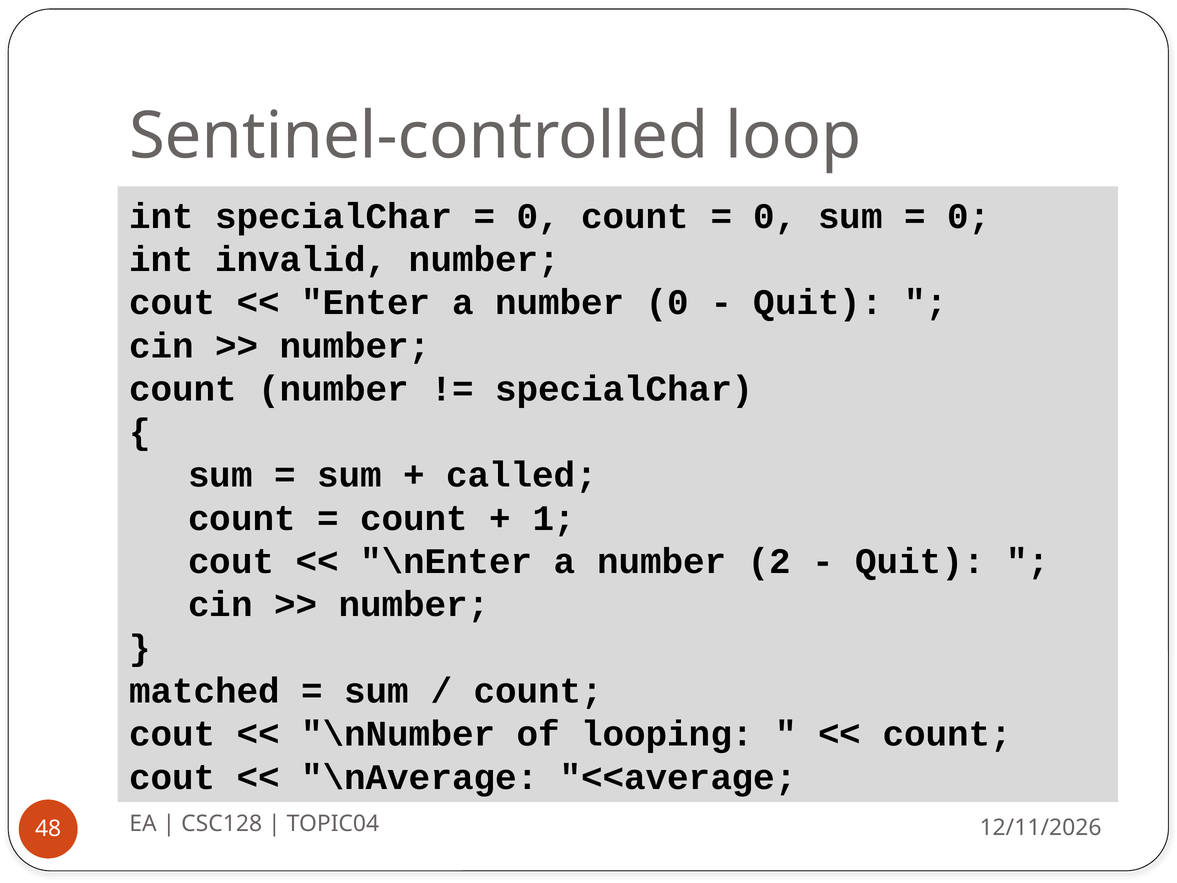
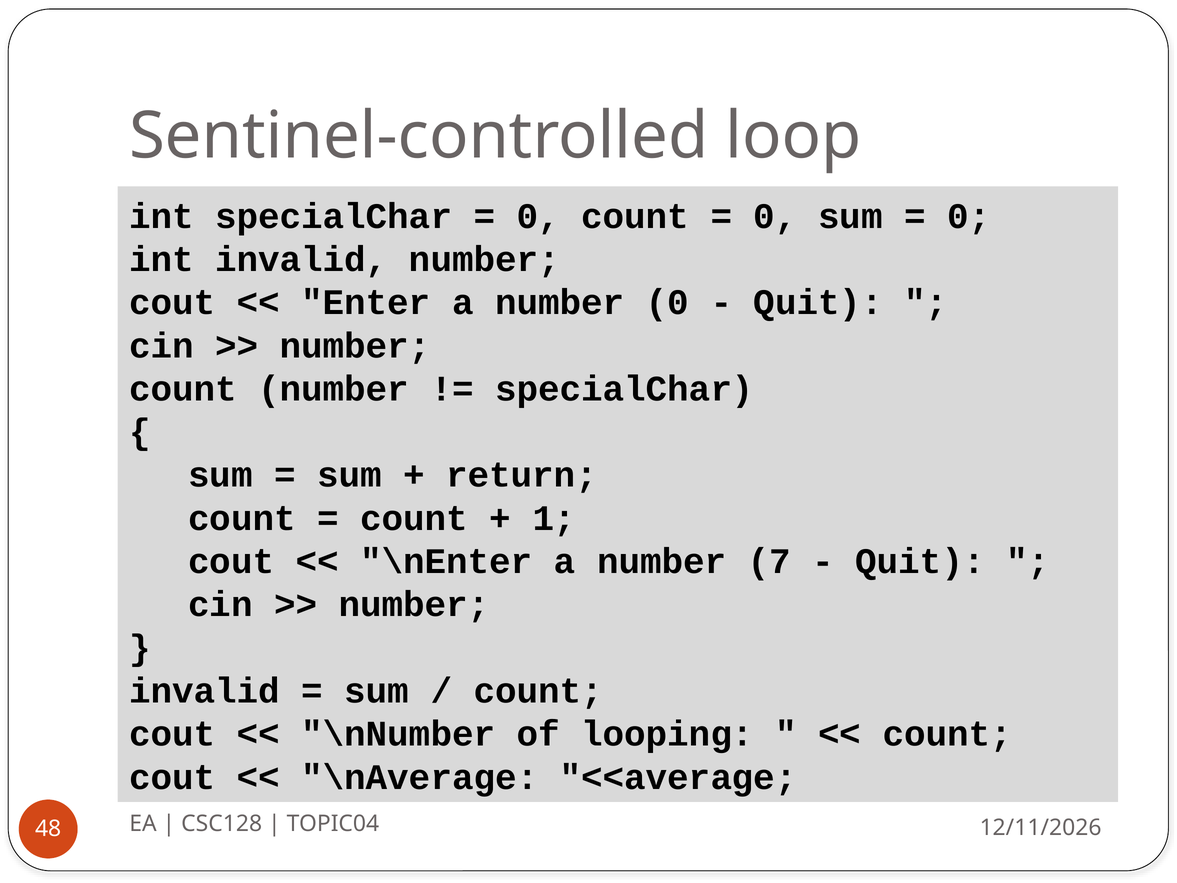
called: called -> return (522, 475)
2: 2 -> 7 (769, 561)
matched: matched -> invalid (205, 691)
